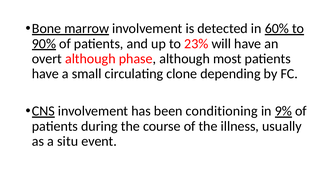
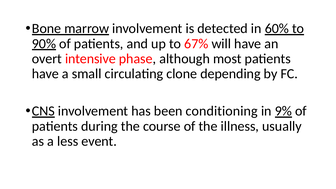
23%: 23% -> 67% (196, 44)
overt although: although -> intensive (90, 59)
situ: situ -> less (68, 141)
